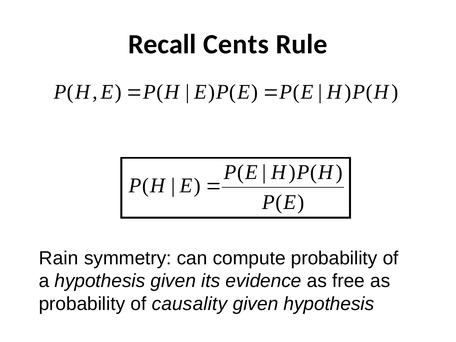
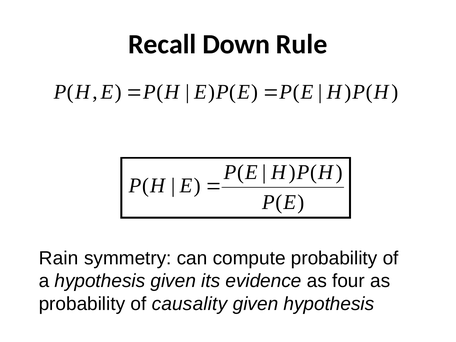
Cents: Cents -> Down (236, 44)
free: free -> four (348, 281)
